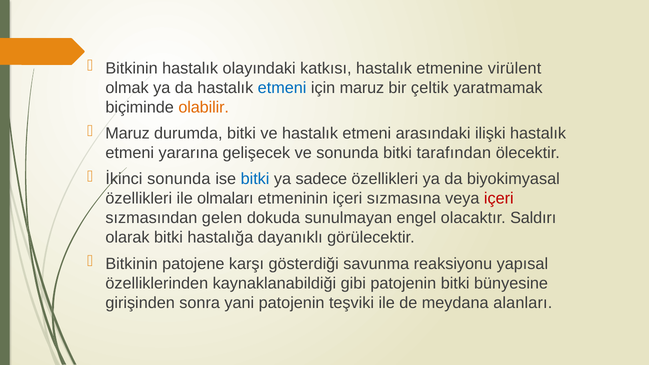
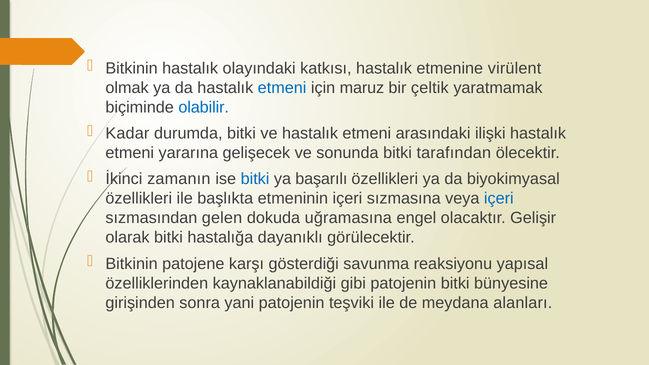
olabilir colour: orange -> blue (204, 107)
Maruz: Maruz -> Kadar (127, 133)
İkinci sonunda: sonunda -> zamanın (179, 179)
sadece: sadece -> başarılı (321, 179)
olmaları: olmaları -> başlıkta (225, 199)
içeri colour: red -> blue (499, 199)
sunulmayan: sunulmayan -> uğramasına (348, 218)
Saldırı: Saldırı -> Gelişir (533, 218)
